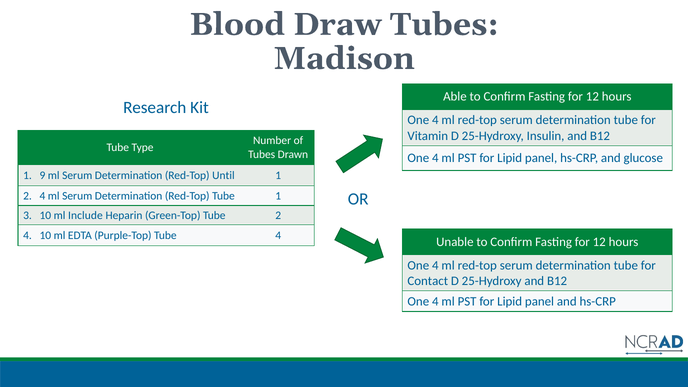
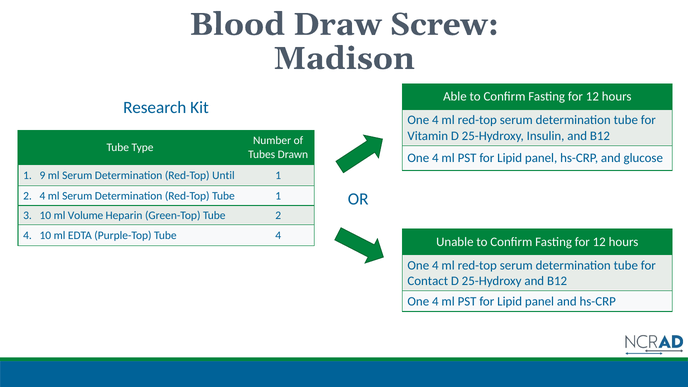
Draw Tubes: Tubes -> Screw (444, 24)
Include: Include -> Volume (86, 215)
